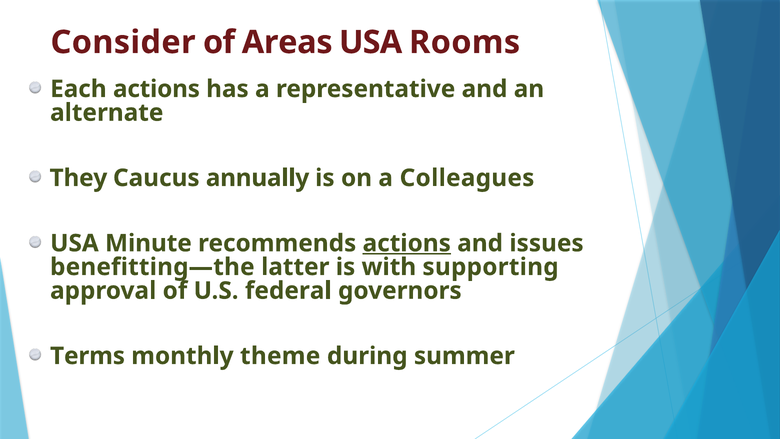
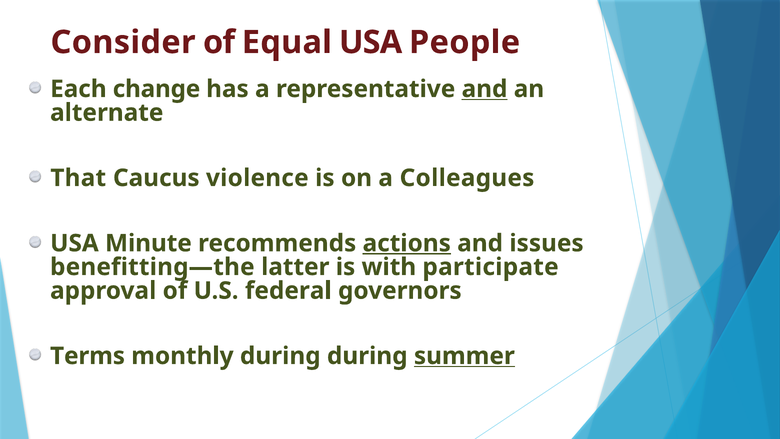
Areas: Areas -> Equal (287, 42)
Rooms: Rooms -> People (465, 42)
Each actions: actions -> change (156, 89)
and underline: none -> present (485, 89)
They: They -> That (78, 178)
annually: annually -> violence (257, 178)
supporting: supporting -> participate (491, 267)
monthly theme: theme -> during (280, 356)
summer underline: none -> present (464, 356)
